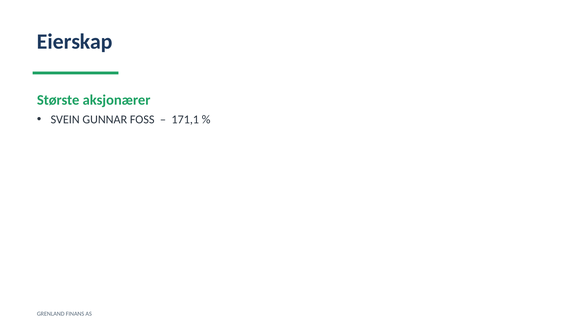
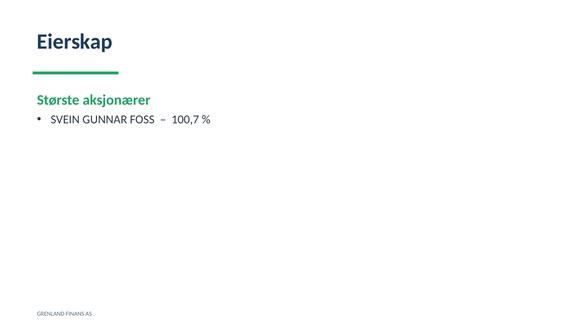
171,1: 171,1 -> 100,7 (185, 119)
